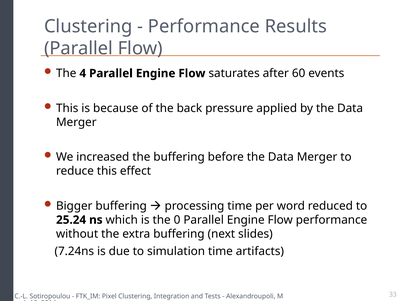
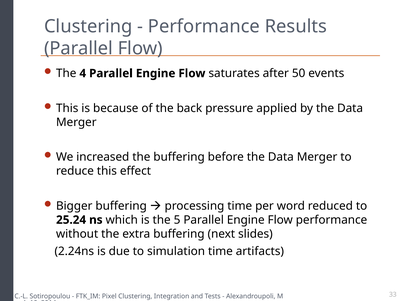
60: 60 -> 50 (299, 73)
0: 0 -> 5 (177, 220)
7.24ns: 7.24ns -> 2.24ns (74, 251)
